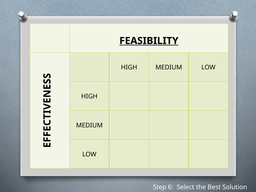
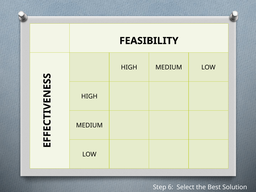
FEASIBILITY underline: present -> none (149, 41)
